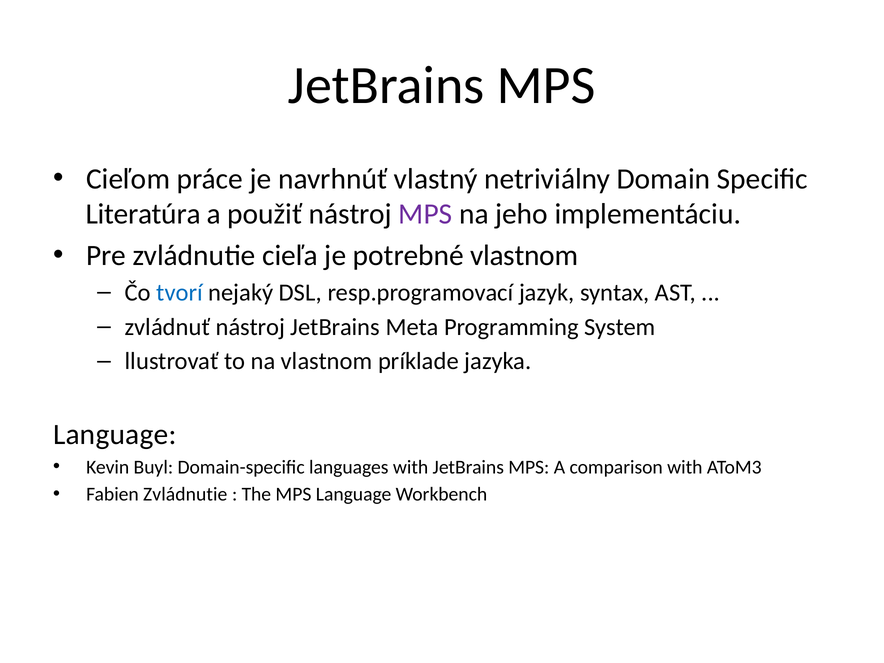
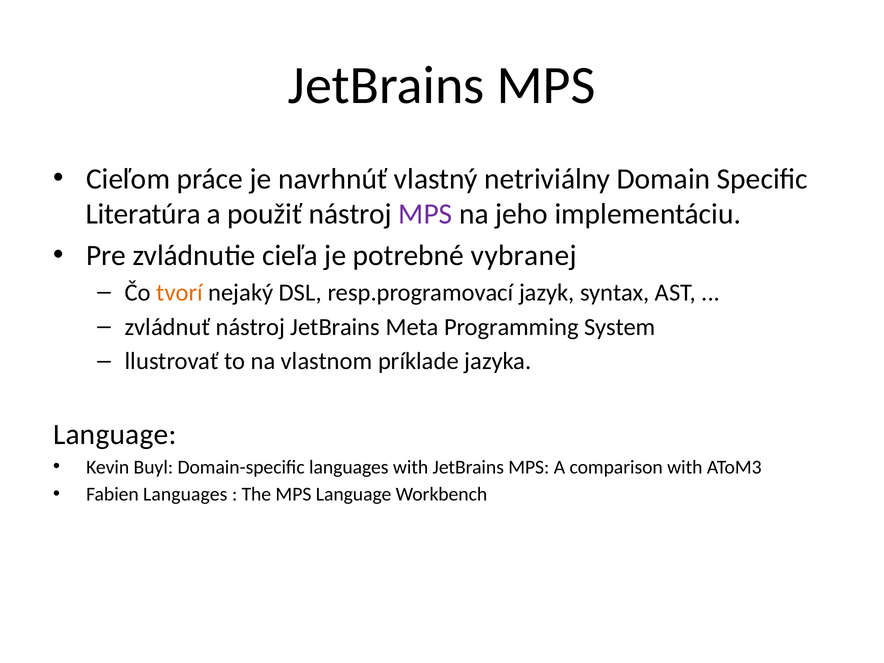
potrebné vlastnom: vlastnom -> vybranej (524, 255)
tvorí colour: blue -> orange (180, 292)
Fabien Zvládnutie: Zvládnutie -> Languages (185, 495)
